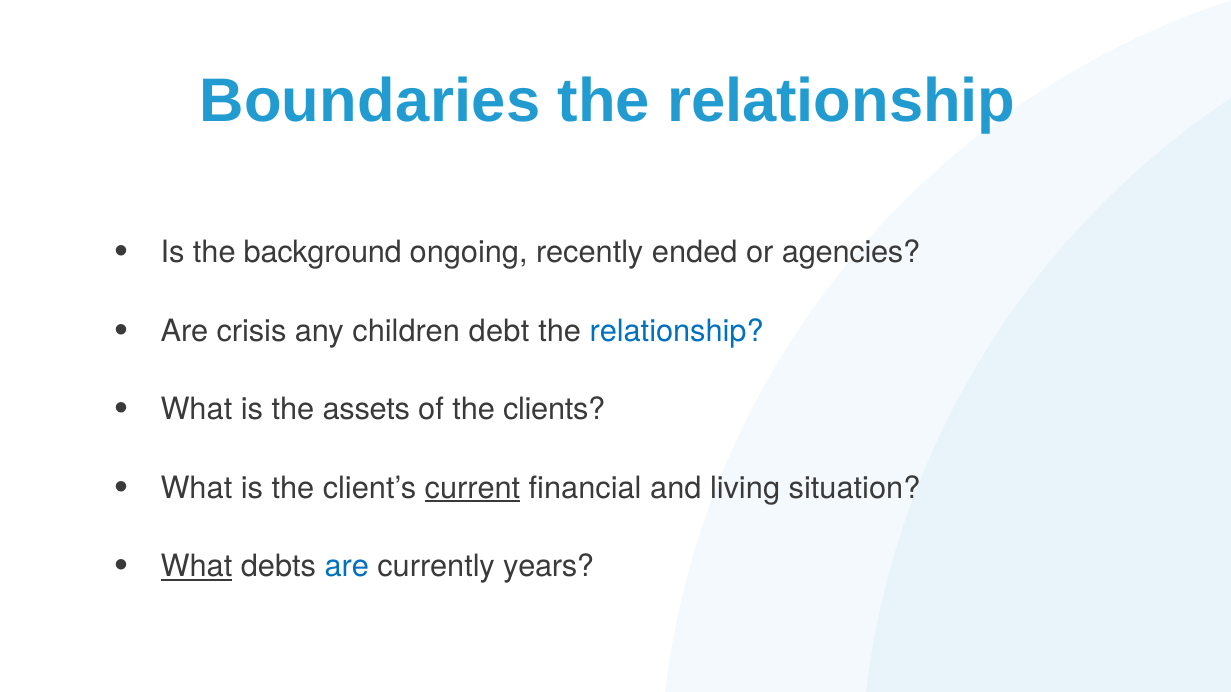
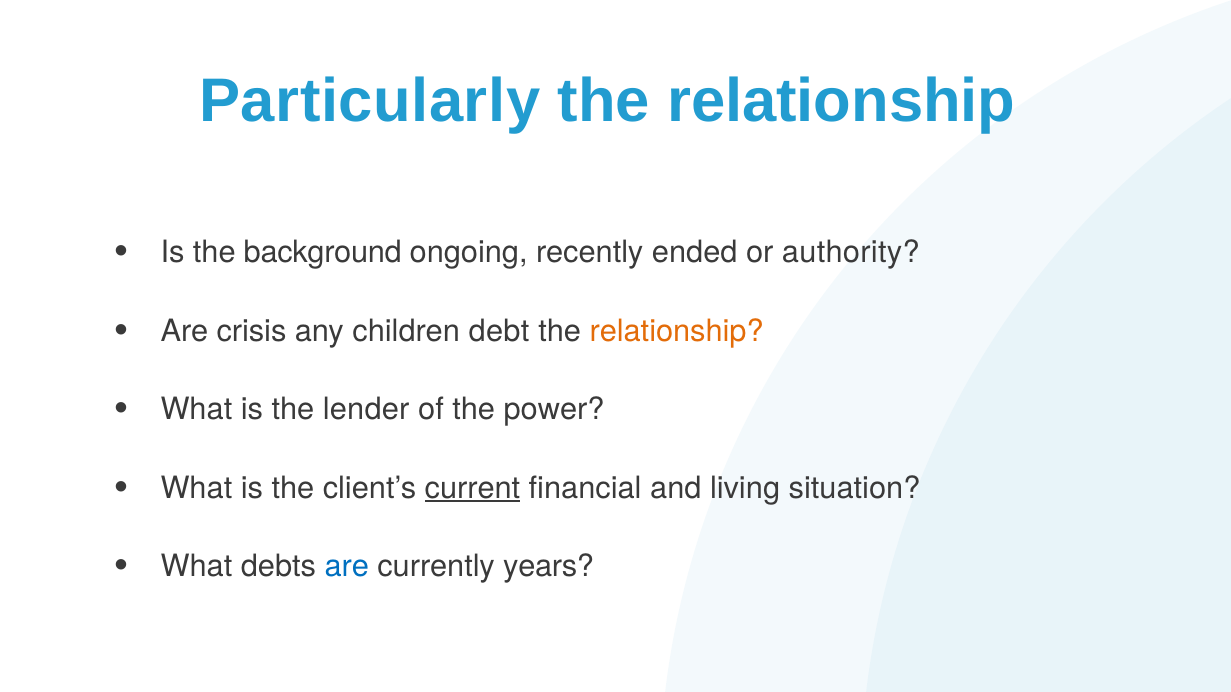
Boundaries: Boundaries -> Particularly (370, 101)
agencies: agencies -> authority (851, 253)
relationship colour: blue -> orange (677, 331)
assets: assets -> lender (366, 410)
clients: clients -> power (554, 410)
What underline: present -> none (196, 567)
